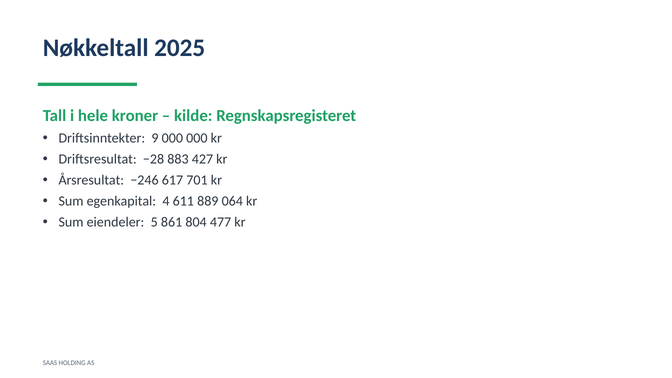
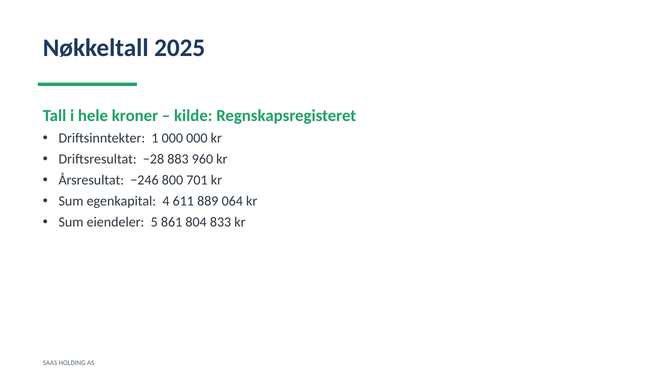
9: 9 -> 1 (155, 138)
427: 427 -> 960 (202, 159)
617: 617 -> 800 (173, 180)
477: 477 -> 833 (221, 222)
